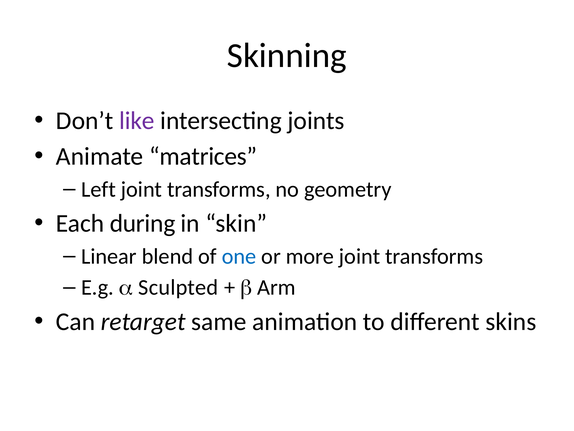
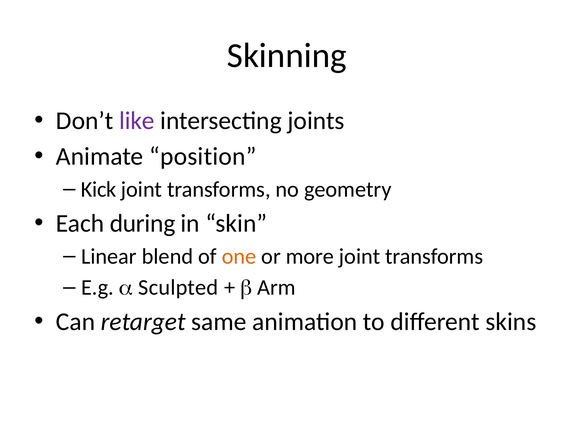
matrices: matrices -> position (203, 156)
Left: Left -> Kick (99, 189)
one colour: blue -> orange (239, 256)
